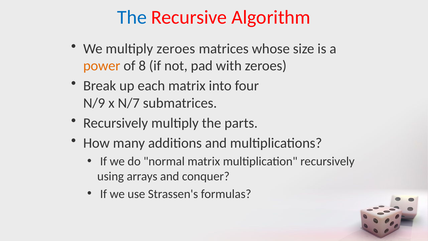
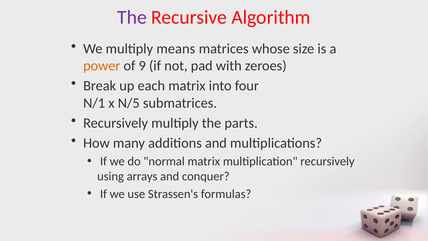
The colour: blue -> purple (132, 17)
multiply zeroes: zeroes -> means (176, 49)
8: 8 -> 9 (142, 66)
N/9: N/9 -> N/1 (94, 103)
N/7: N/7 -> N/5 (129, 103)
